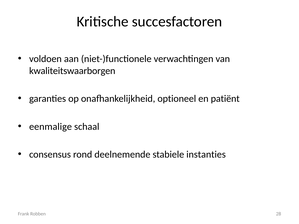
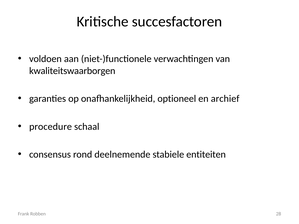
patiënt: patiënt -> archief (225, 99)
eenmalige: eenmalige -> procedure (51, 127)
instanties: instanties -> entiteiten (206, 155)
